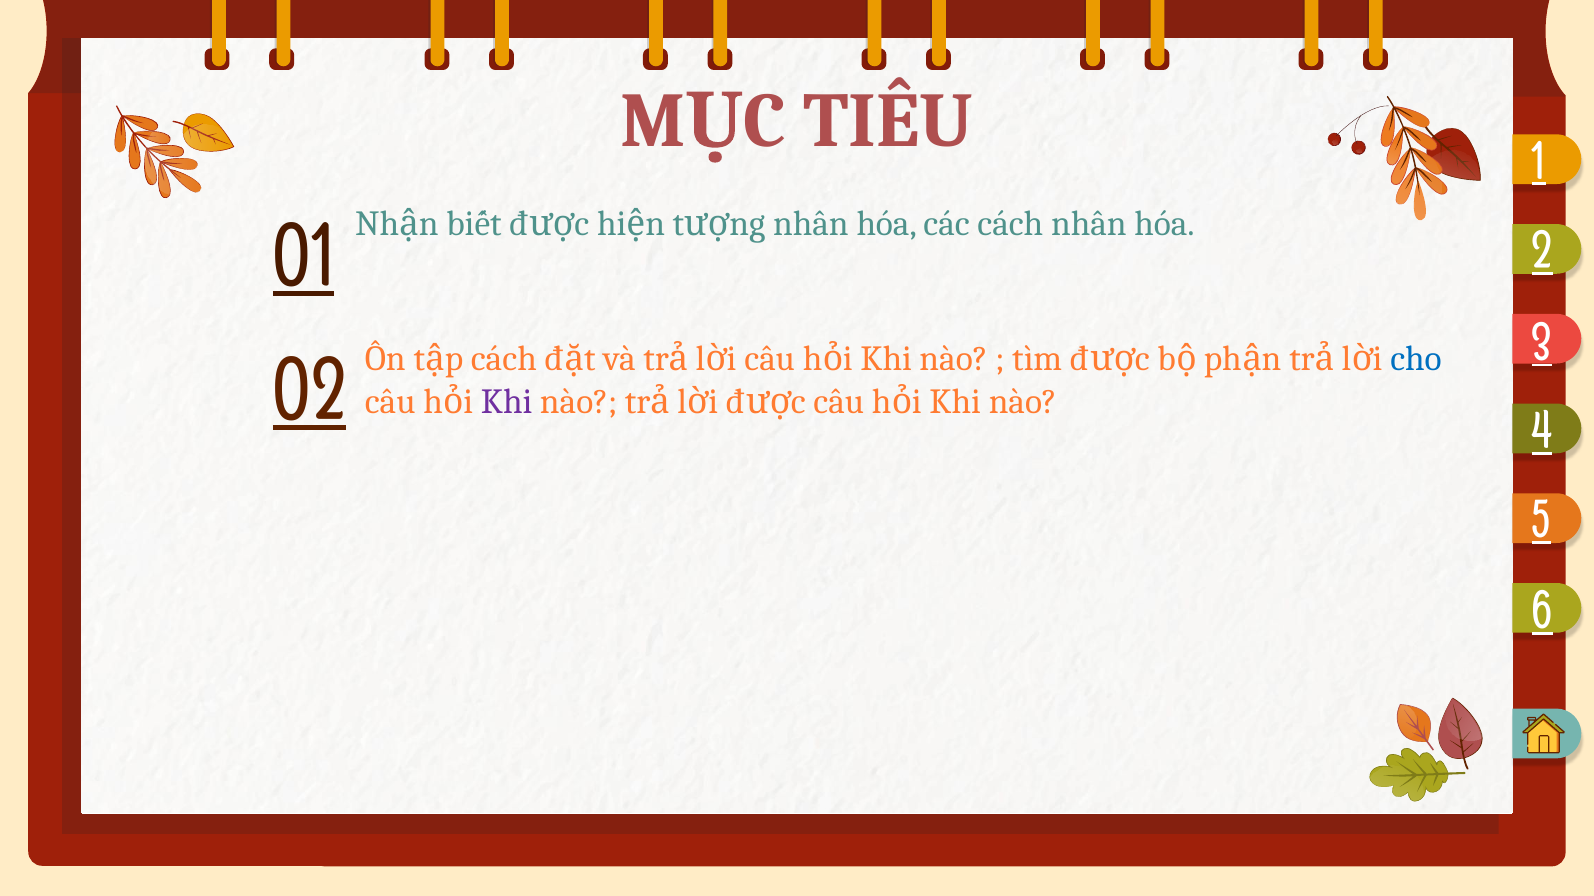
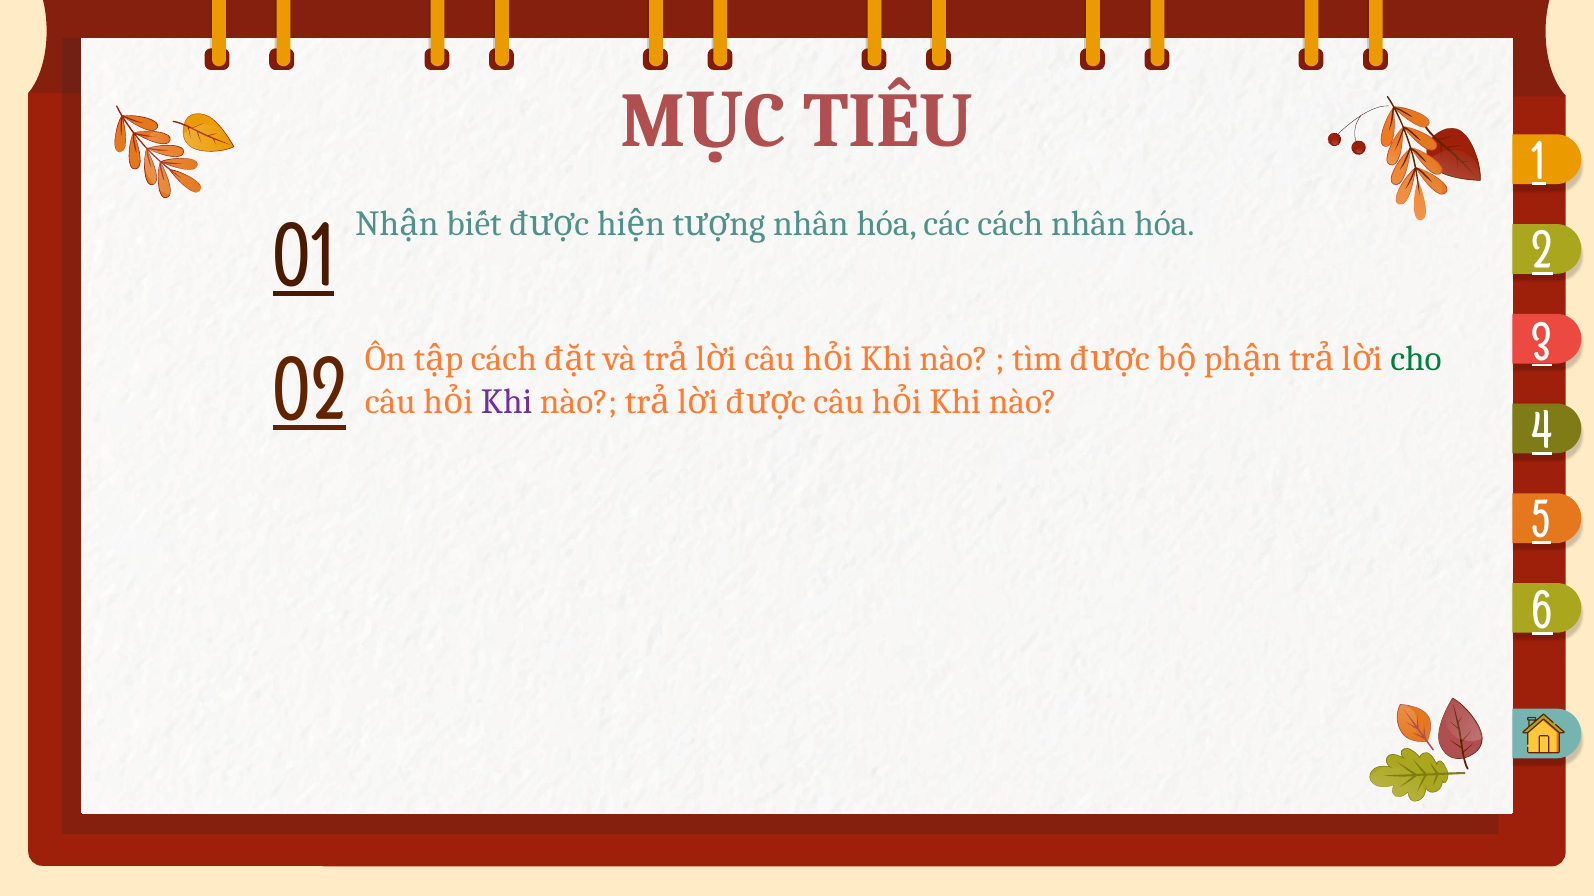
cho colour: blue -> green (1416, 359)
